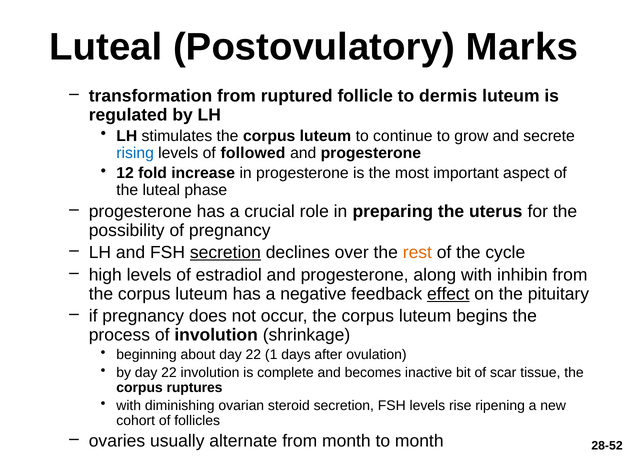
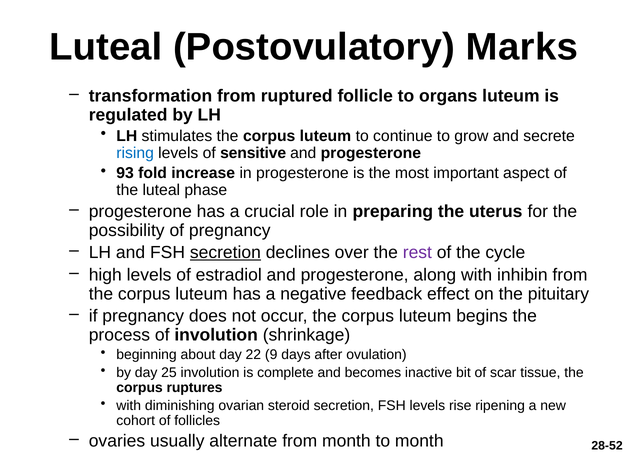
dermis: dermis -> organs (448, 96)
followed: followed -> sensitive (253, 153)
12: 12 -> 93 (125, 173)
rest colour: orange -> purple (417, 253)
effect underline: present -> none (448, 294)
1: 1 -> 9 (271, 355)
by day 22: 22 -> 25 (169, 373)
